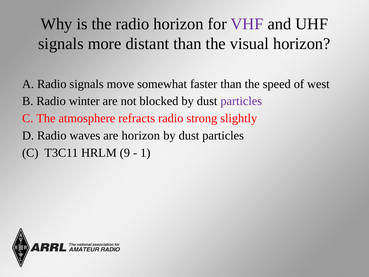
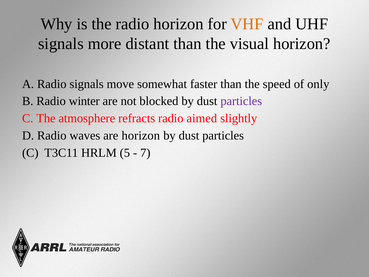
VHF colour: purple -> orange (247, 24)
west: west -> only (318, 84)
strong: strong -> aimed (202, 118)
9: 9 -> 5 (125, 153)
1: 1 -> 7 (145, 153)
